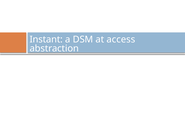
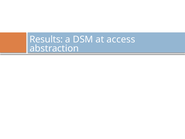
Instant: Instant -> Results (46, 39)
